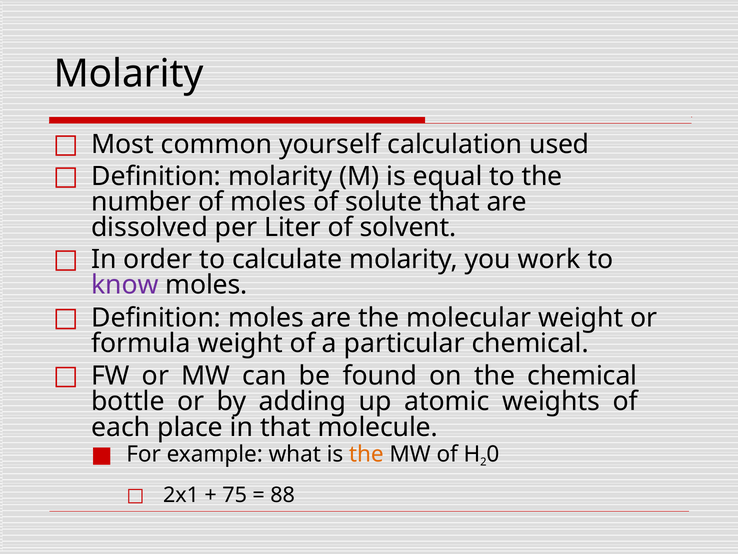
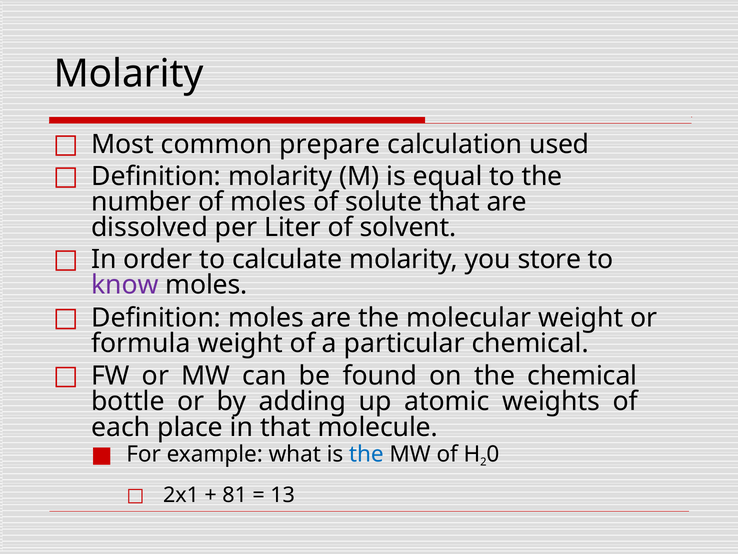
yourself: yourself -> prepare (330, 144)
work: work -> store (549, 259)
the colour: orange -> blue (366, 454)
75: 75 -> 81 (235, 495)
88: 88 -> 13 (283, 495)
